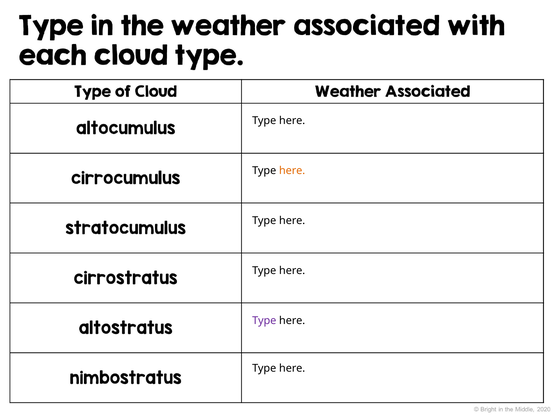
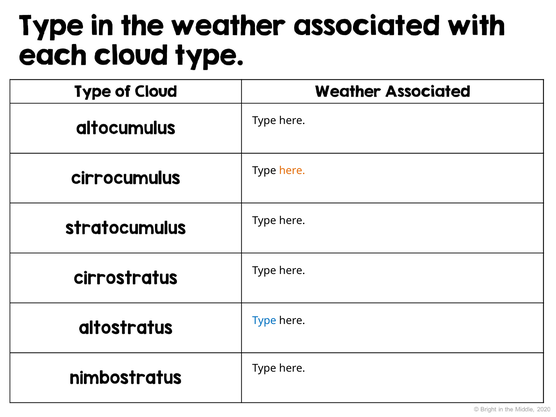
Type colour: purple -> blue (264, 321)
